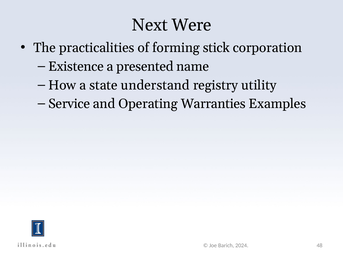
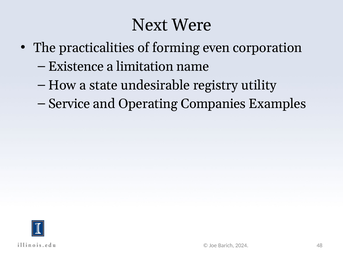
stick: stick -> even (216, 48)
presented: presented -> limitation (145, 67)
understand: understand -> undesirable (155, 85)
Warranties: Warranties -> Companies (213, 104)
